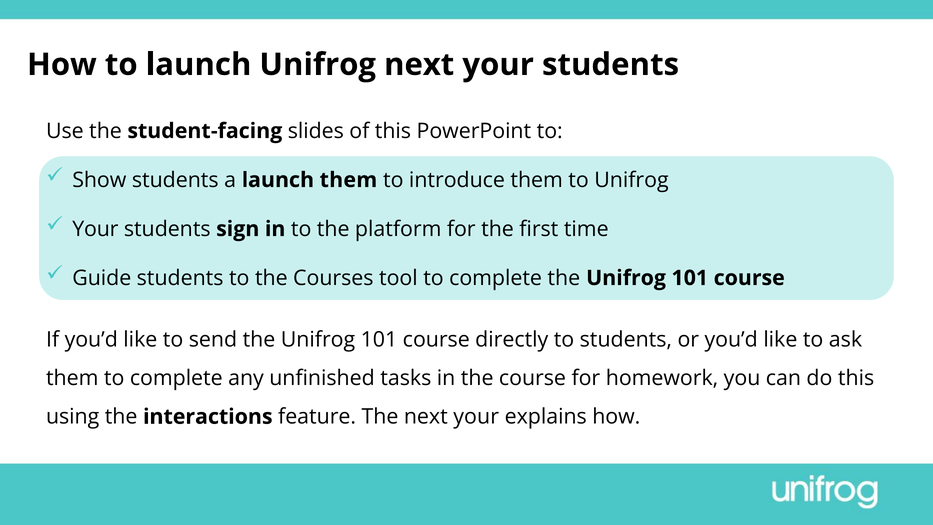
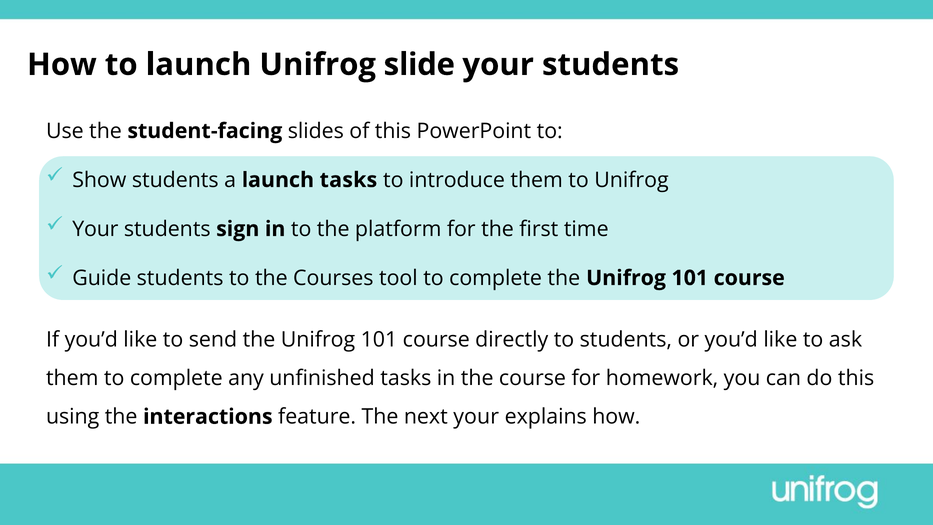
Unifrog next: next -> slide (419, 65)
launch them: them -> tasks (348, 180)
